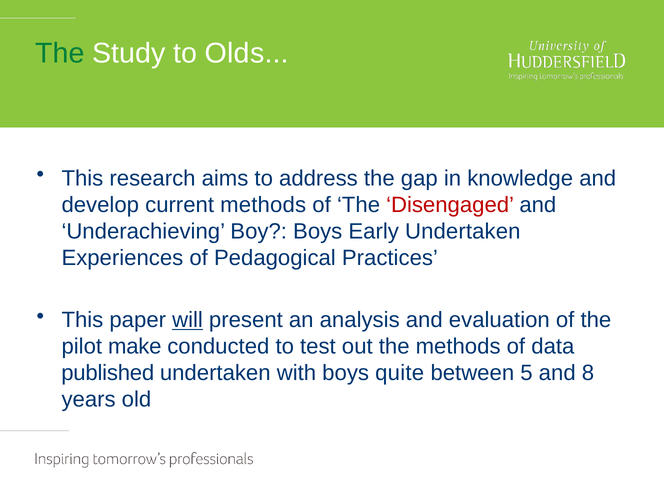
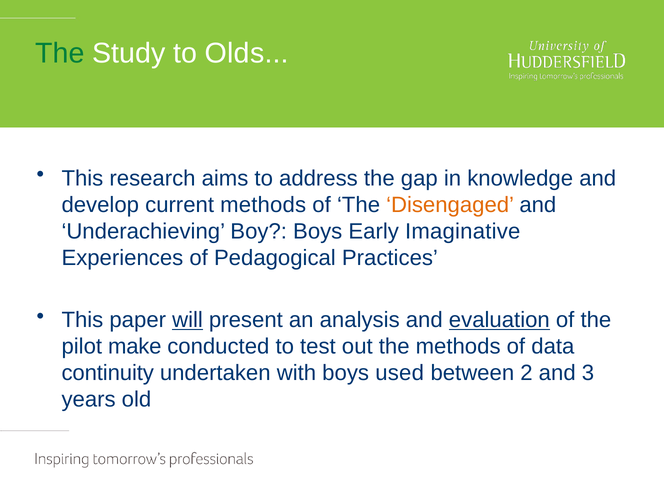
Disengaged colour: red -> orange (450, 205)
Early Undertaken: Undertaken -> Imaginative (463, 231)
evaluation underline: none -> present (499, 320)
published: published -> continuity (108, 373)
quite: quite -> used (400, 373)
5: 5 -> 2 (527, 373)
8: 8 -> 3 (588, 373)
